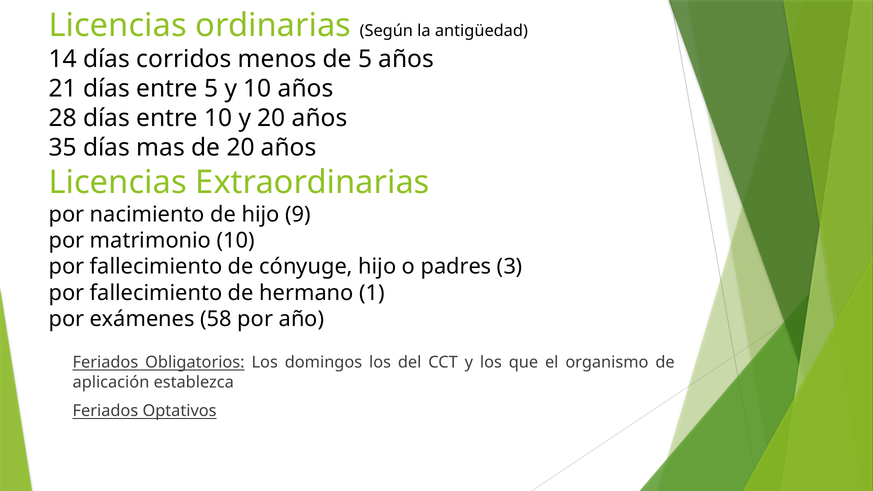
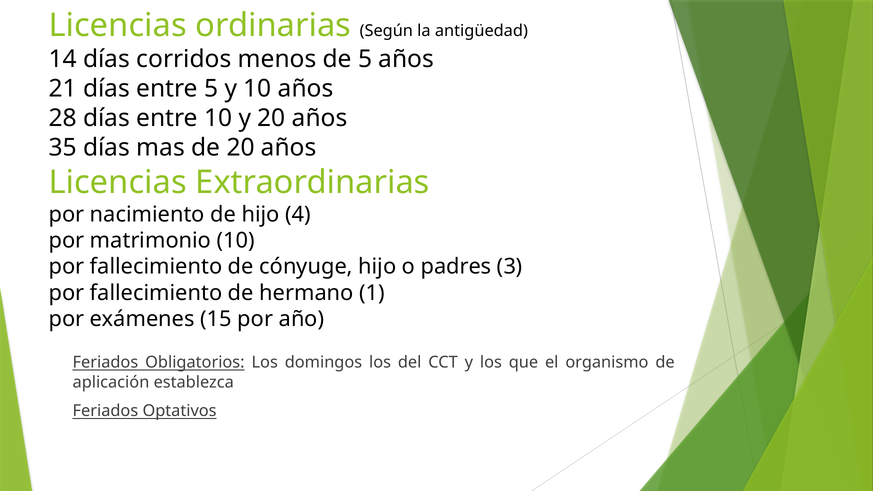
9: 9 -> 4 (298, 214)
58: 58 -> 15 (216, 319)
